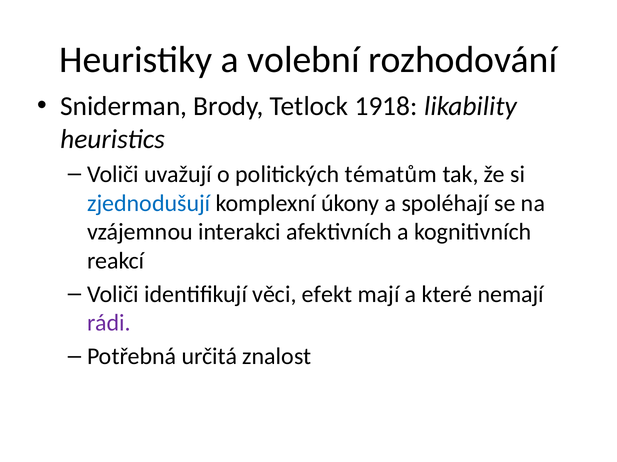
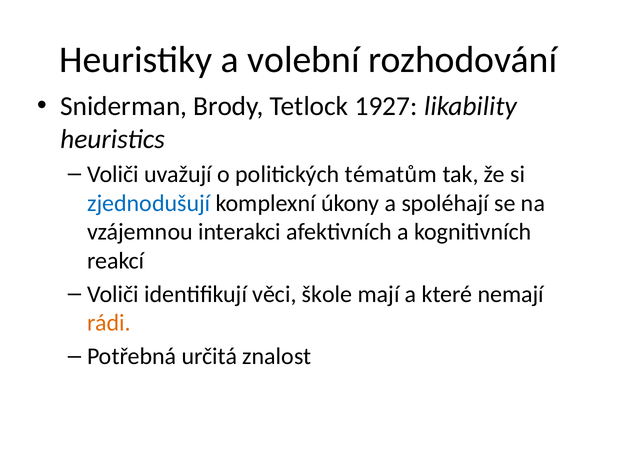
1918: 1918 -> 1927 (386, 106)
efekt: efekt -> škole (327, 295)
rádi colour: purple -> orange (109, 323)
